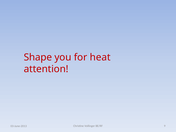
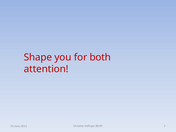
heat: heat -> both (100, 57)
